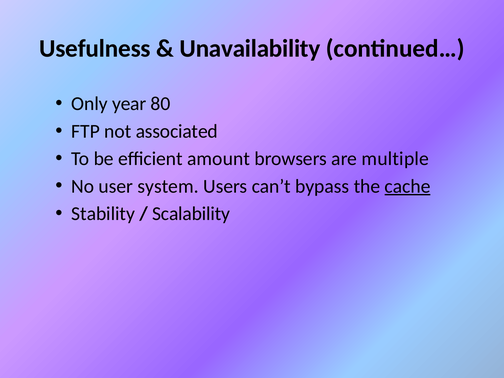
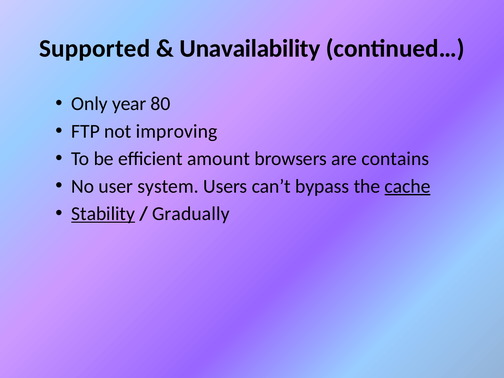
Usefulness: Usefulness -> Supported (95, 48)
associated: associated -> improving (177, 131)
multiple: multiple -> contains (395, 159)
Stability underline: none -> present (103, 214)
Scalability: Scalability -> Gradually (191, 214)
